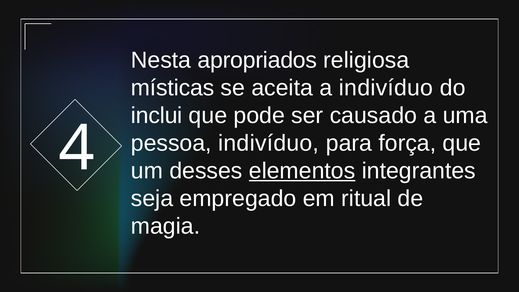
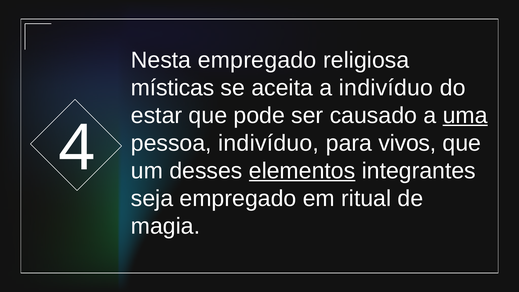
Nesta apropriados: apropriados -> empregado (257, 60)
inclui: inclui -> estar (157, 115)
uma underline: none -> present (465, 115)
força: força -> vivos (407, 143)
